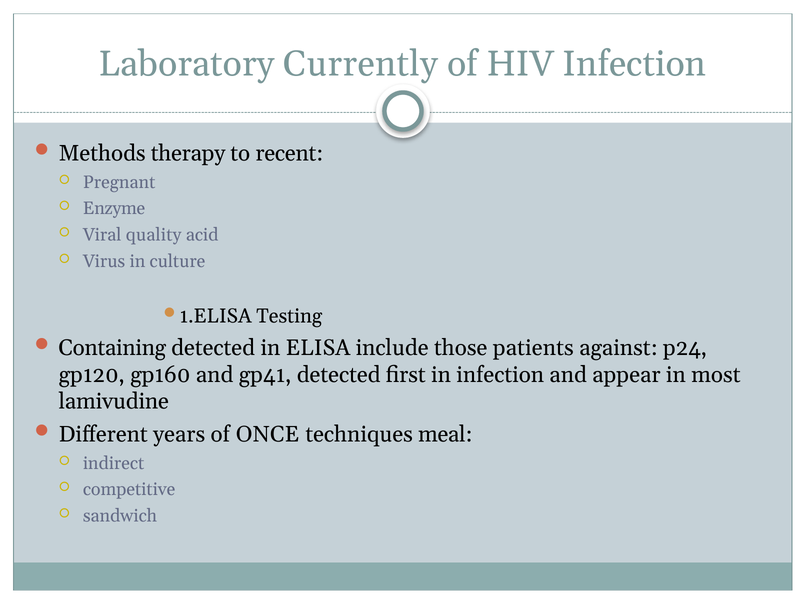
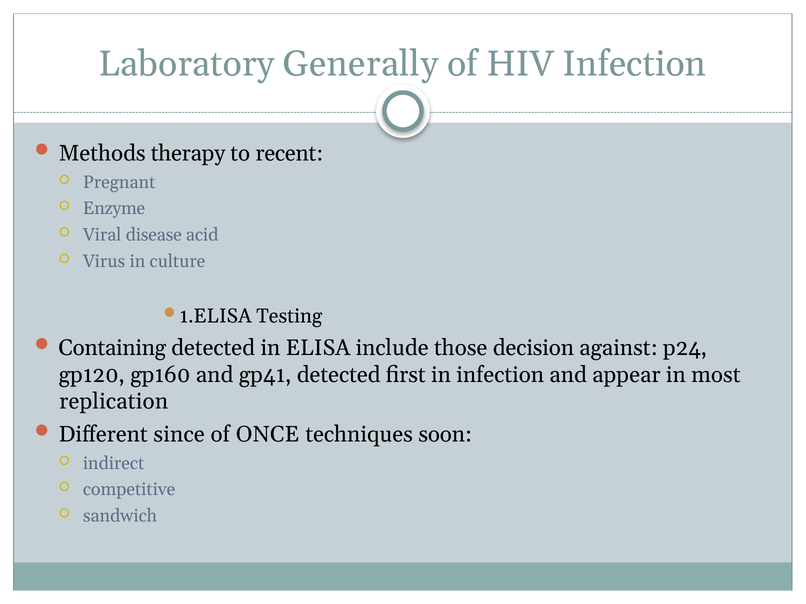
Currently: Currently -> Generally (361, 64)
quality: quality -> disease (154, 235)
patients: patients -> decision (533, 348)
lamivudine: lamivudine -> replication (114, 402)
years: years -> since (179, 435)
meal: meal -> soon (445, 435)
